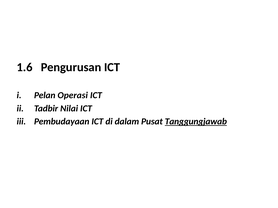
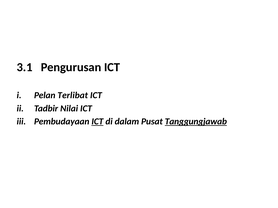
1.6: 1.6 -> 3.1 (25, 67)
Operasi: Operasi -> Terlibat (73, 95)
ICT underline: none -> present (97, 122)
